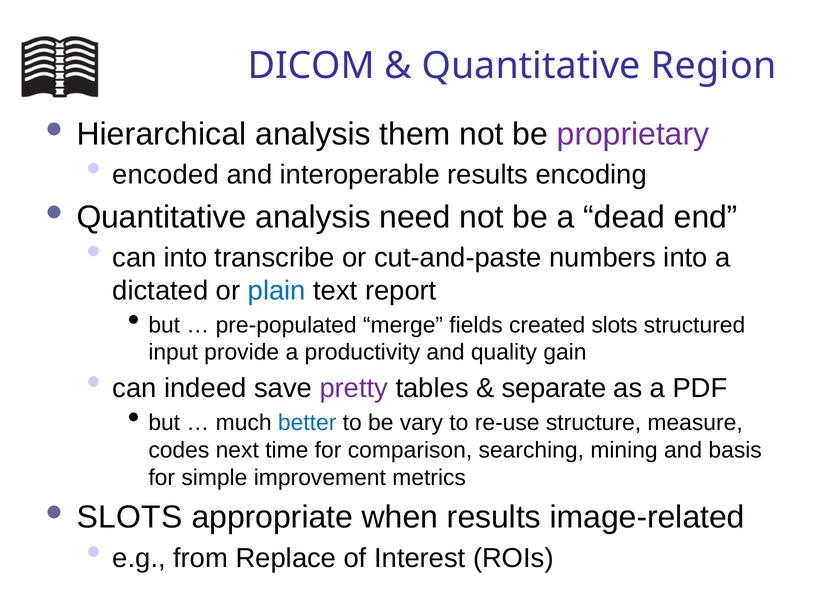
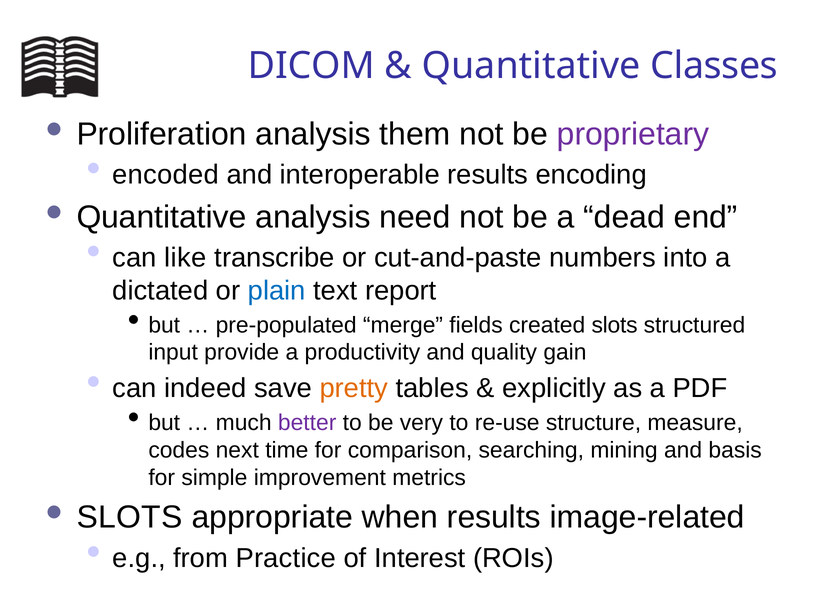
Region: Region -> Classes (714, 66)
Hierarchical: Hierarchical -> Proliferation (162, 134)
can into: into -> like (185, 258)
pretty colour: purple -> orange (354, 389)
separate: separate -> explicitly (554, 389)
better colour: blue -> purple (307, 423)
vary: vary -> very (421, 423)
Replace: Replace -> Practice (286, 559)
